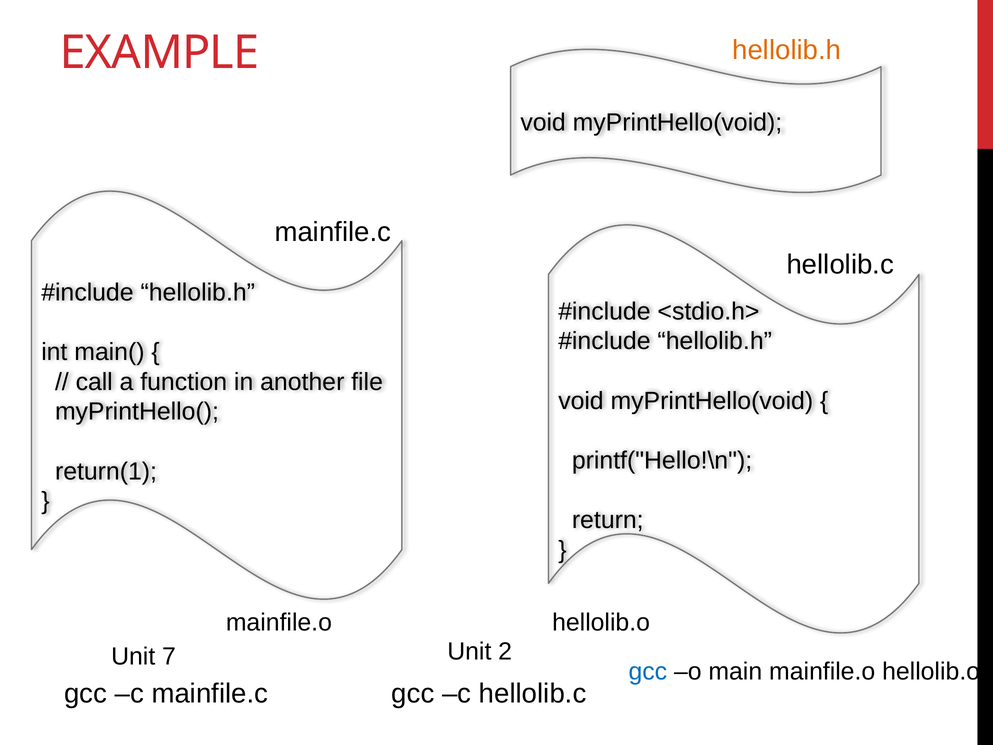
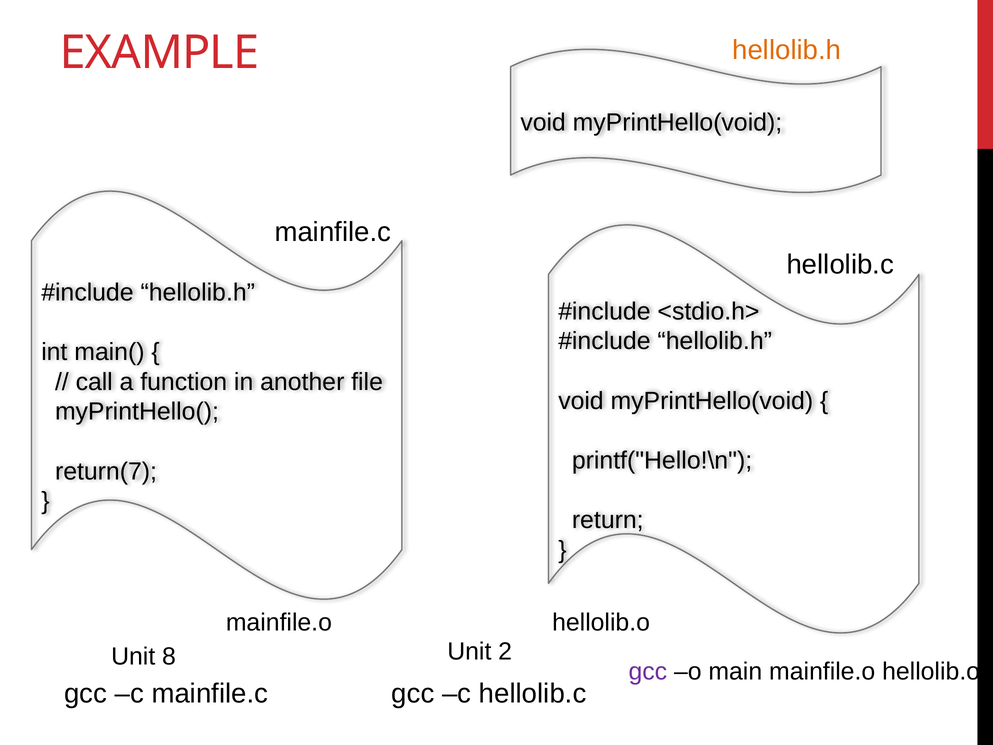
return(1: return(1 -> return(7 (106, 471)
7: 7 -> 8 (169, 656)
gcc colour: blue -> purple (648, 671)
